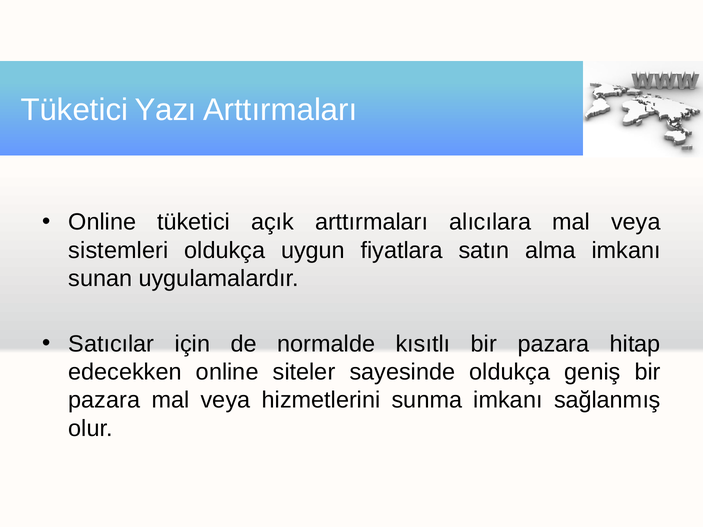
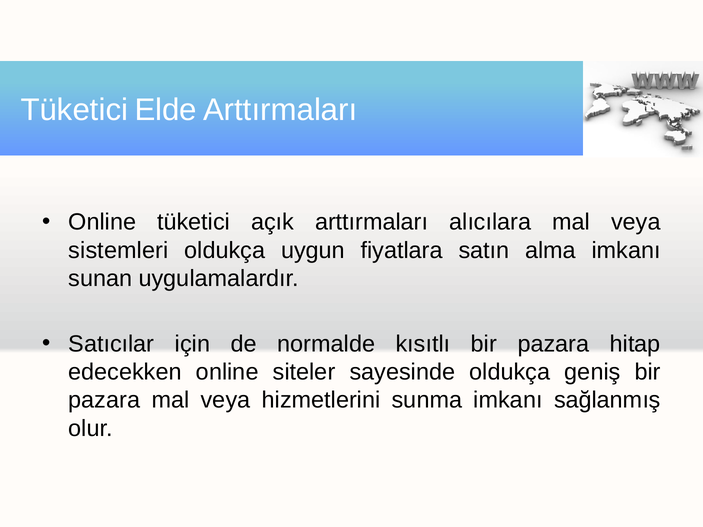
Yazı: Yazı -> Elde (166, 110)
